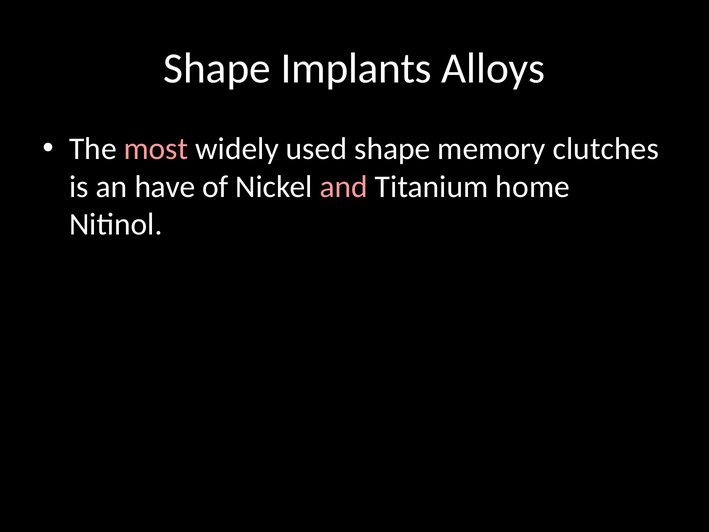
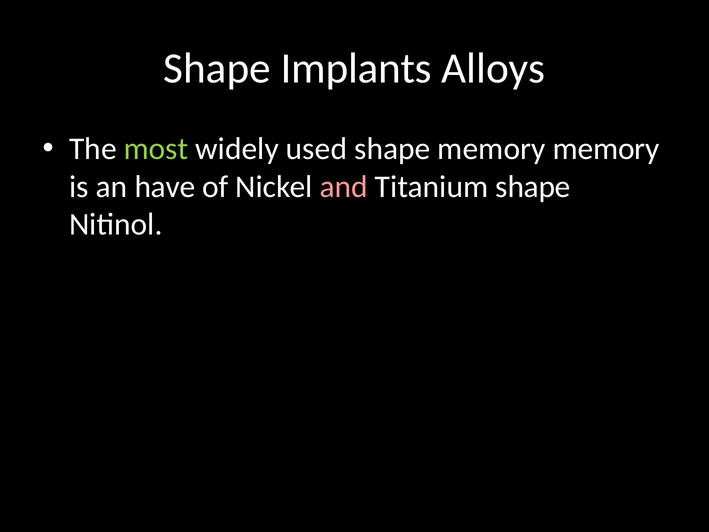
most colour: pink -> light green (156, 149)
memory clutches: clutches -> memory (606, 149)
Titanium home: home -> shape (533, 187)
